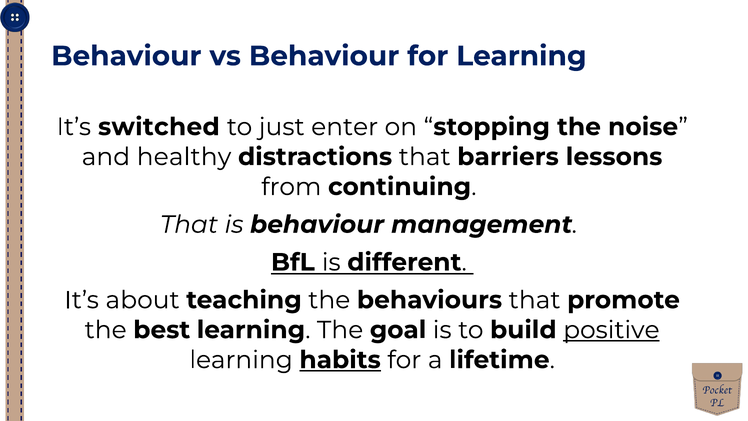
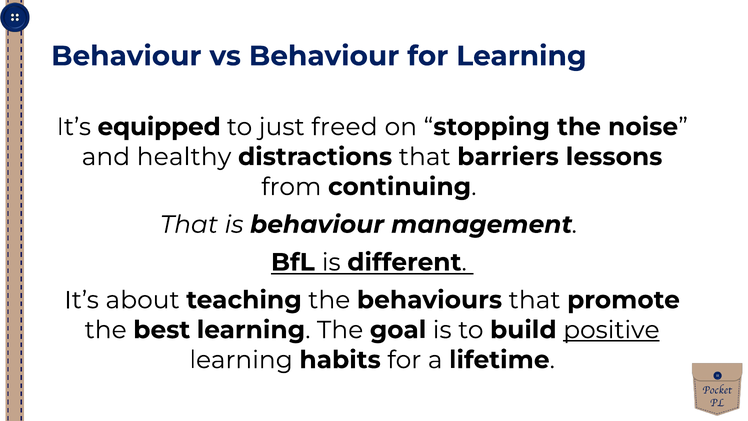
switched: switched -> equipped (159, 127)
enter: enter -> freed (344, 127)
habits underline: present -> none (340, 360)
